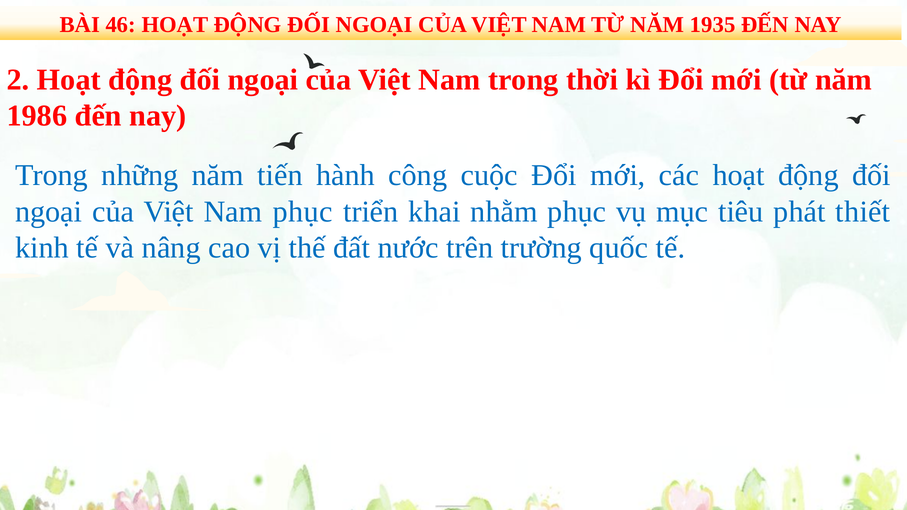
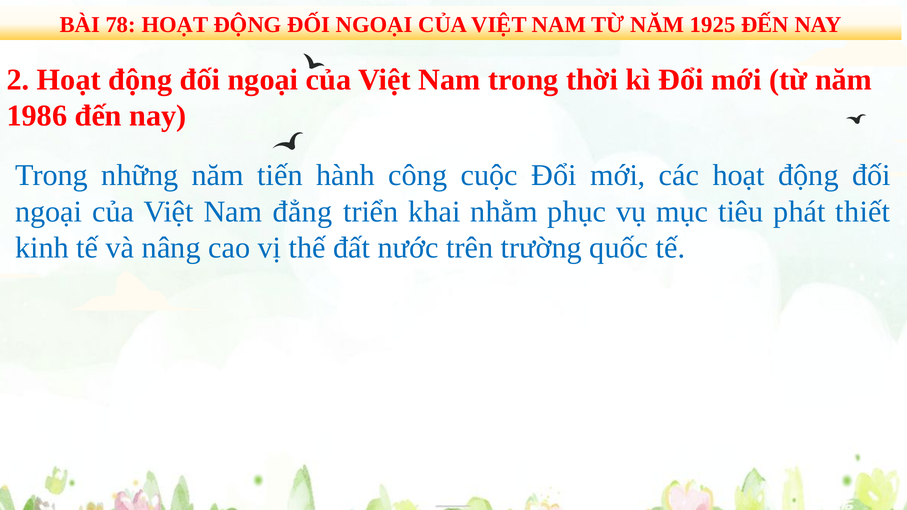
46: 46 -> 78 (121, 25)
1935: 1935 -> 1925 (713, 25)
Nam phục: phục -> đẳng (303, 212)
